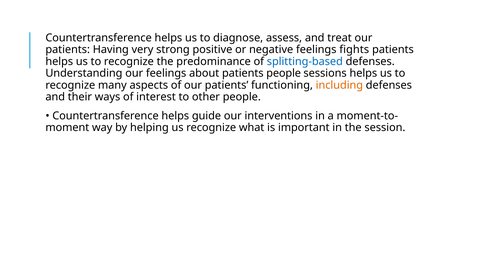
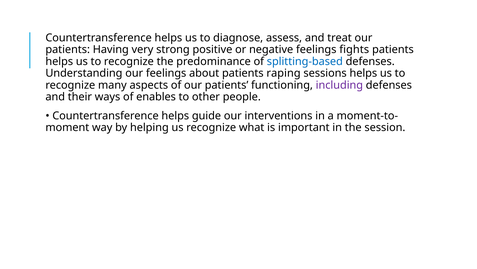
patients people: people -> raping (284, 73)
including colour: orange -> purple (339, 85)
interest: interest -> enables (156, 97)
